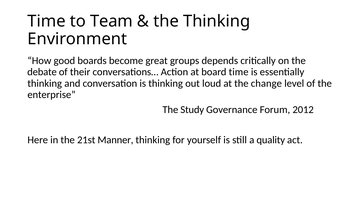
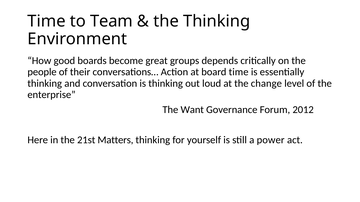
debate: debate -> people (42, 72)
Study: Study -> Want (192, 110)
Manner: Manner -> Matters (115, 140)
quality: quality -> power (271, 140)
